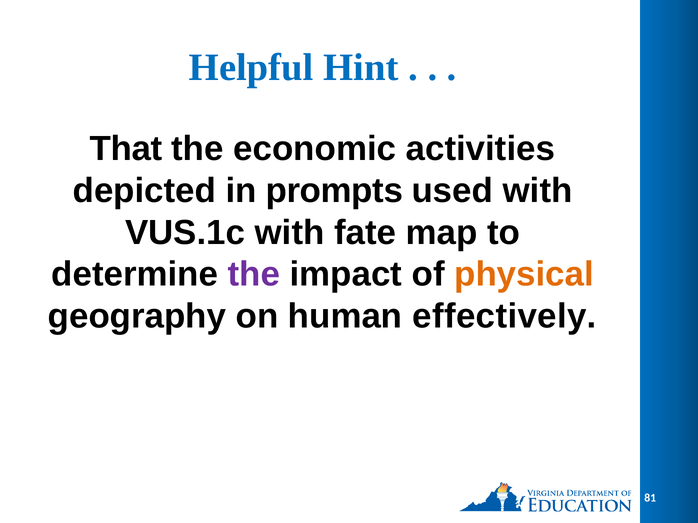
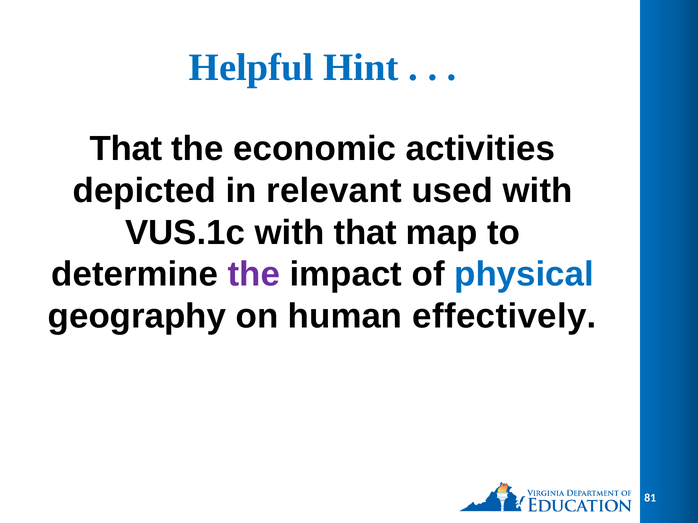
prompts: prompts -> relevant (334, 191)
with fate: fate -> that (365, 233)
physical colour: orange -> blue (524, 275)
